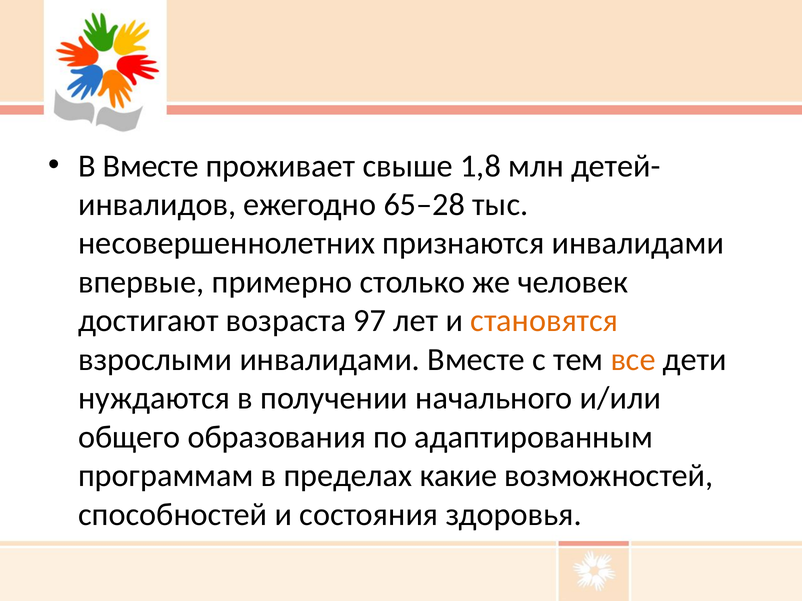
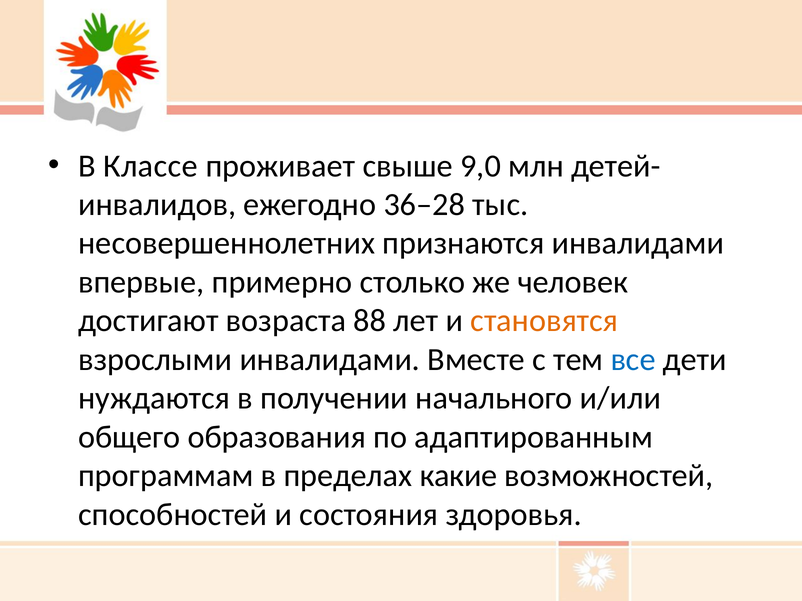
В Вместе: Вместе -> Классе (150, 166)
1,8: 1,8 -> 9,0 (480, 166)
65–28: 65–28 -> 36–28 (424, 205)
97: 97 -> 88 (370, 321)
все colour: orange -> blue (633, 360)
